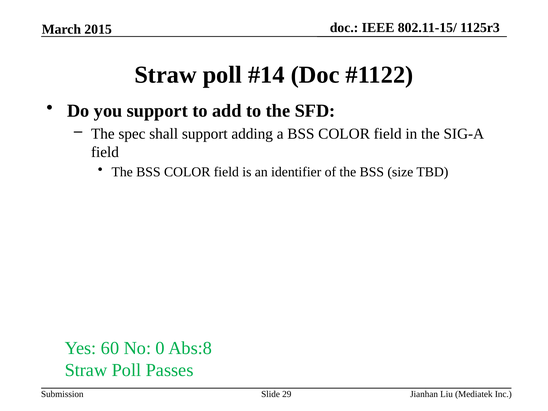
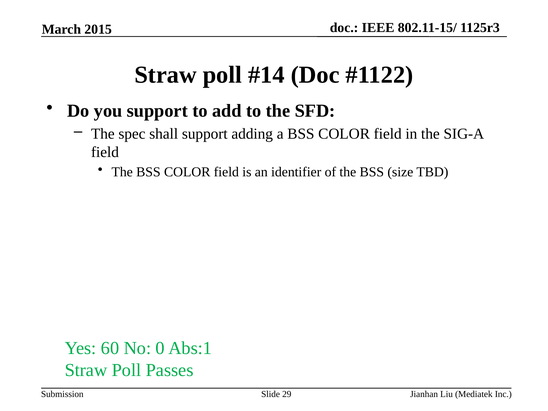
Abs:8: Abs:8 -> Abs:1 (190, 348)
